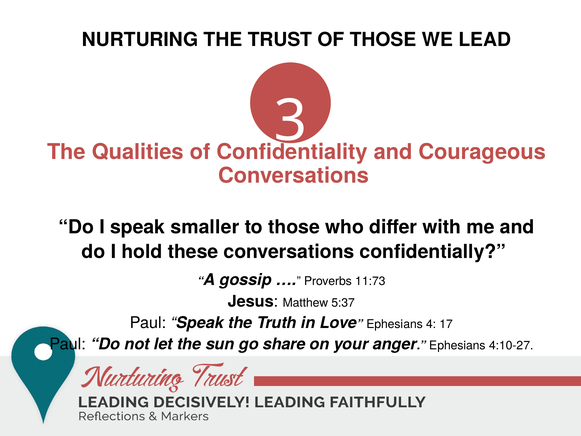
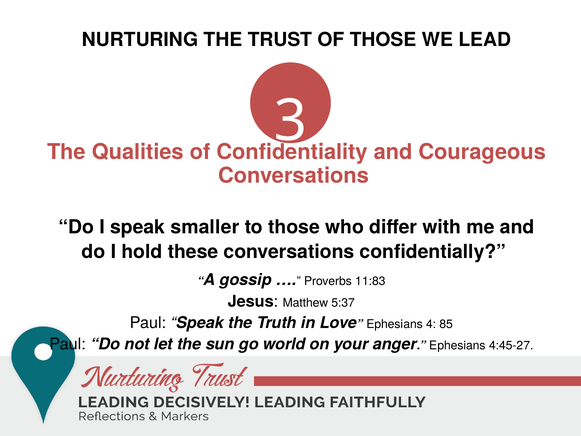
11:73: 11:73 -> 11:83 (370, 281)
17: 17 -> 85 (446, 324)
share: share -> world (284, 344)
4:10-27: 4:10-27 -> 4:45-27 (511, 345)
